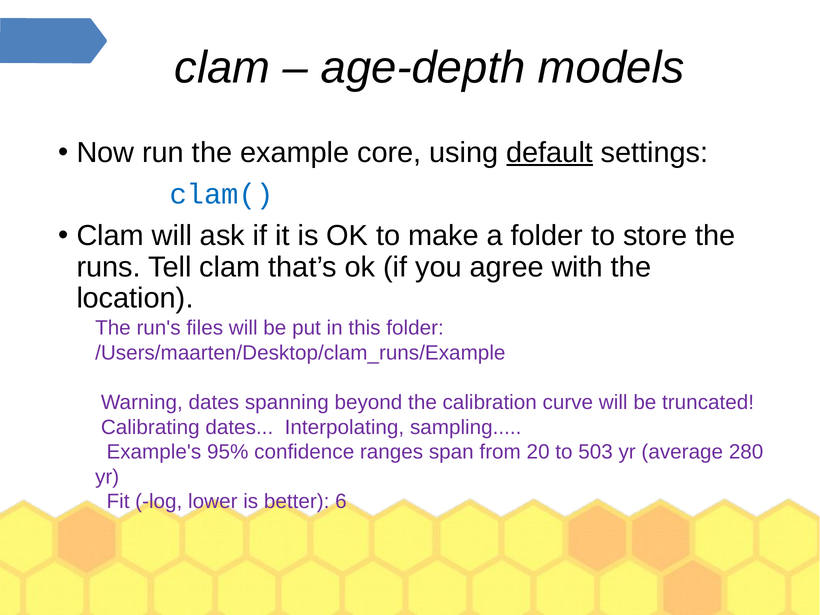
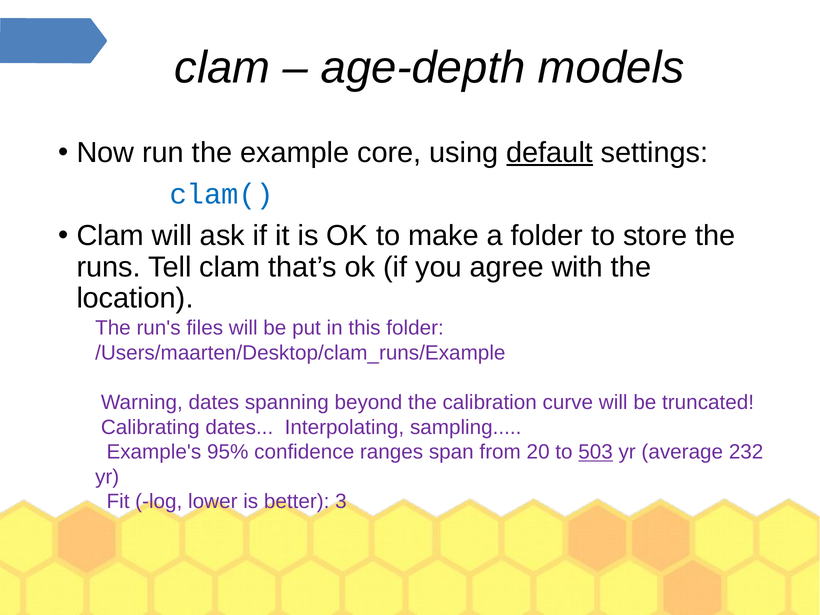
503 underline: none -> present (596, 452)
280: 280 -> 232 (746, 452)
6: 6 -> 3 (341, 502)
